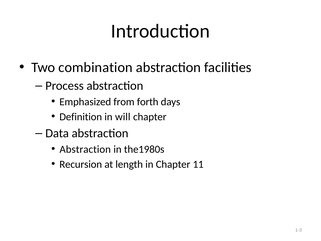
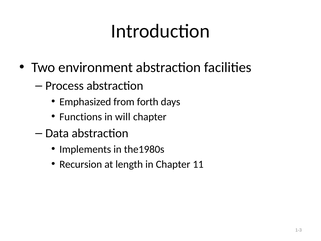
combination: combination -> environment (96, 67)
Definition: Definition -> Functions (81, 117)
Abstraction: Abstraction -> Implements (85, 149)
